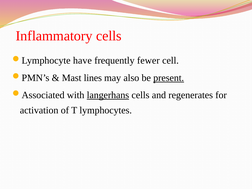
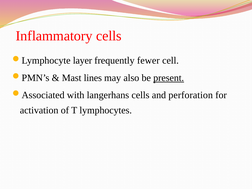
have: have -> layer (83, 61)
langerhans underline: present -> none (108, 95)
regenerates: regenerates -> perforation (191, 95)
